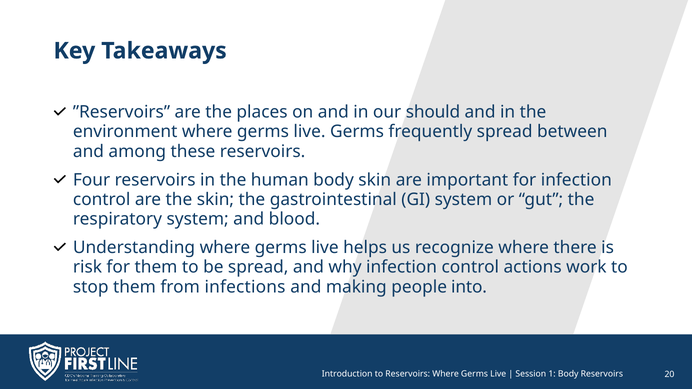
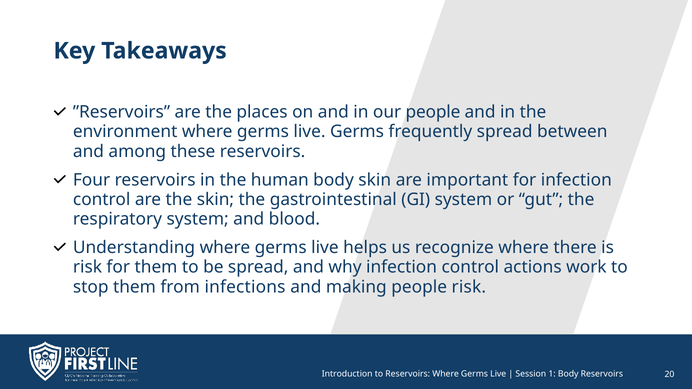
our should: should -> people (433, 112)
people into: into -> risk (469, 287)
